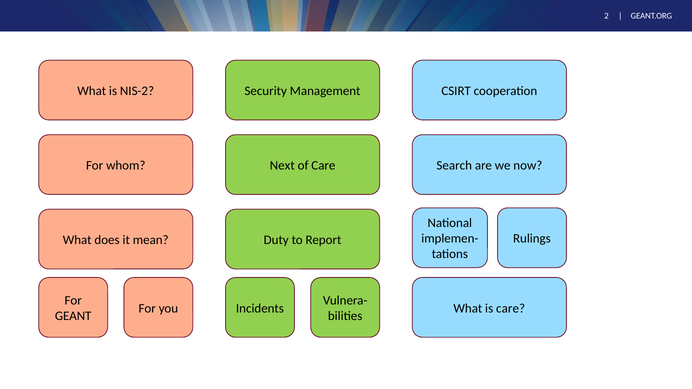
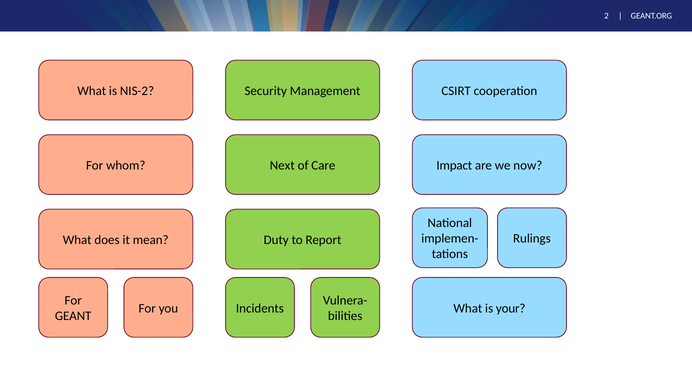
Search: Search -> Impact (454, 166)
is care: care -> your (511, 308)
